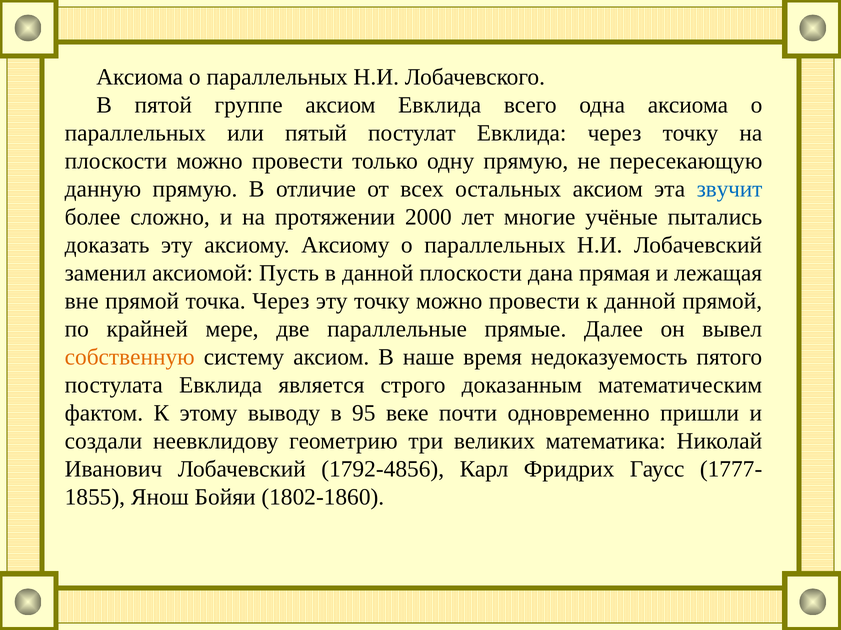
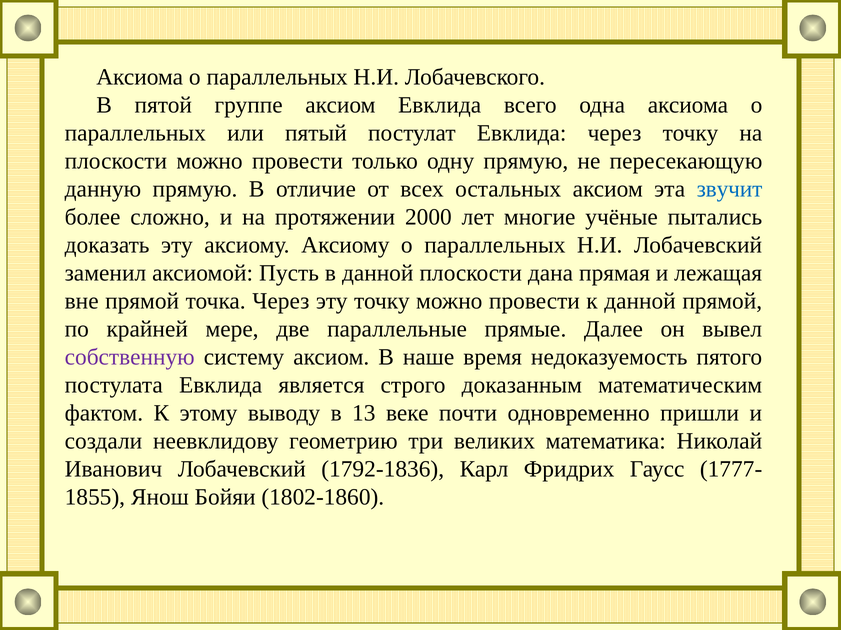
собственную colour: orange -> purple (130, 357)
95: 95 -> 13 (364, 414)
1792-4856: 1792-4856 -> 1792-1836 (383, 470)
